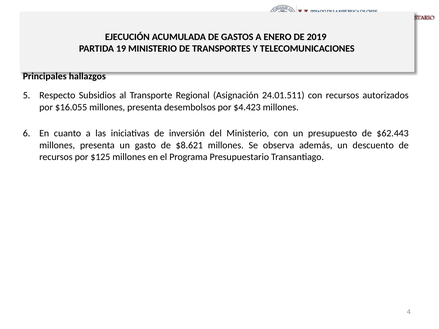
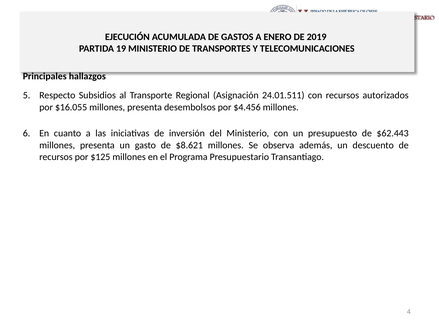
$4.423: $4.423 -> $4.456 (247, 107)
